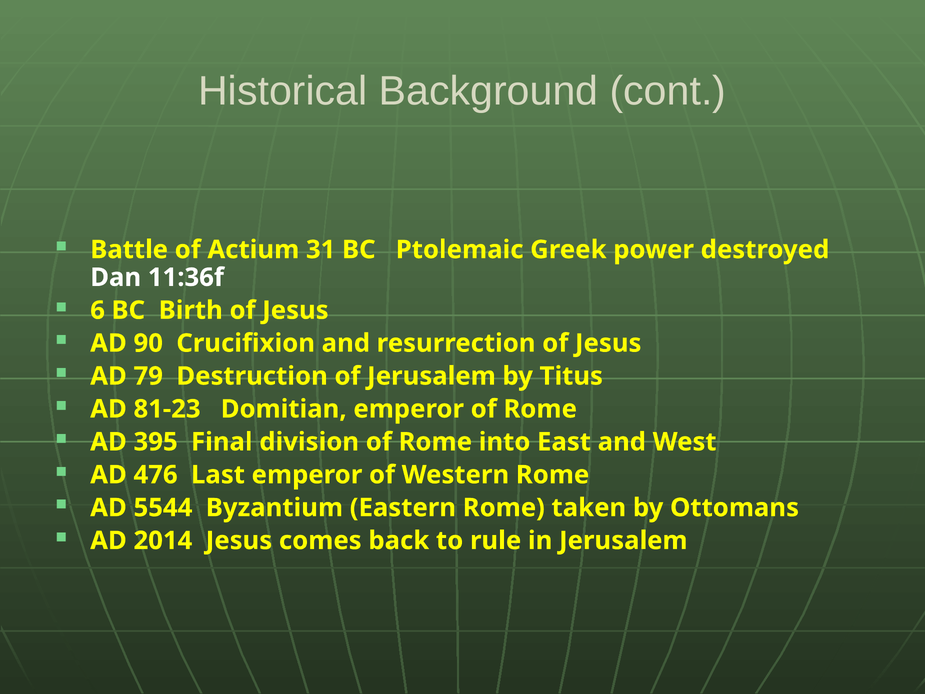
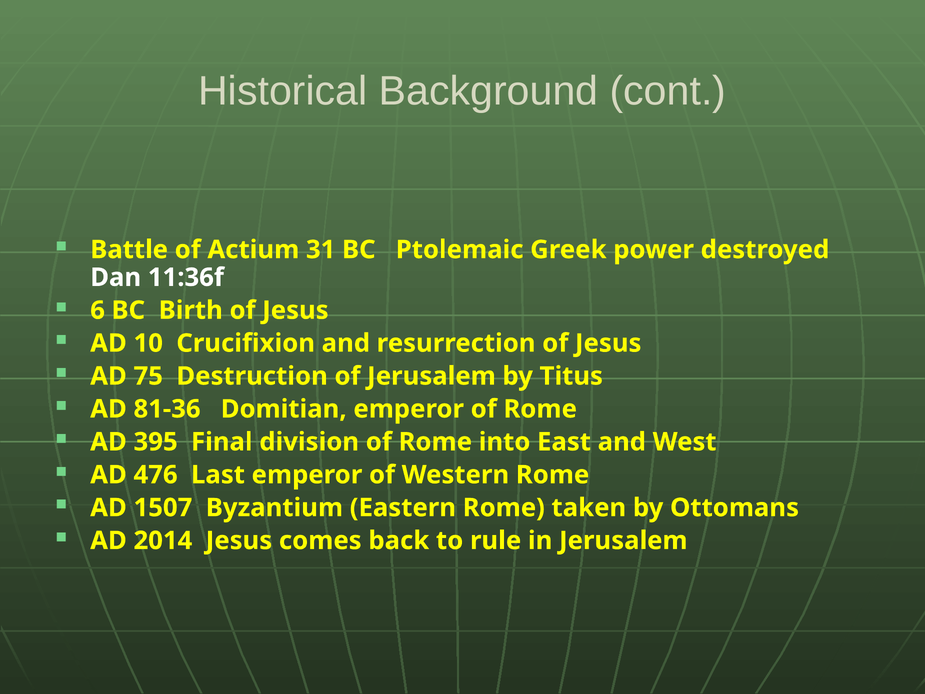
90: 90 -> 10 (148, 343)
79: 79 -> 75 (148, 376)
81-23: 81-23 -> 81-36 (167, 409)
5544: 5544 -> 1507 (163, 508)
